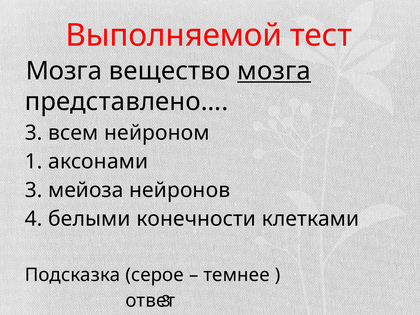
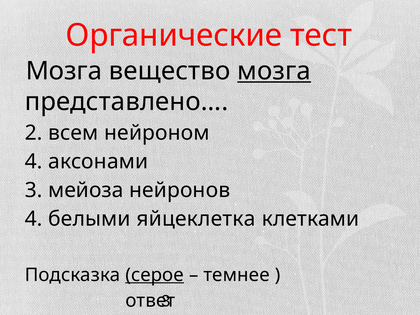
Выполняемой: Выполняемой -> Органические (174, 36)
3: 3 -> 2 (34, 133)
1: 1 -> 4 (34, 162)
конечности: конечности -> яйцеклетка (196, 219)
серое underline: none -> present (155, 275)
